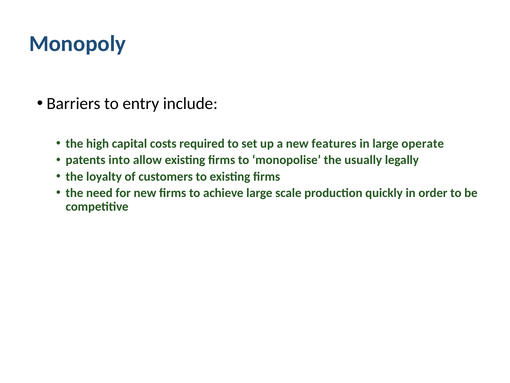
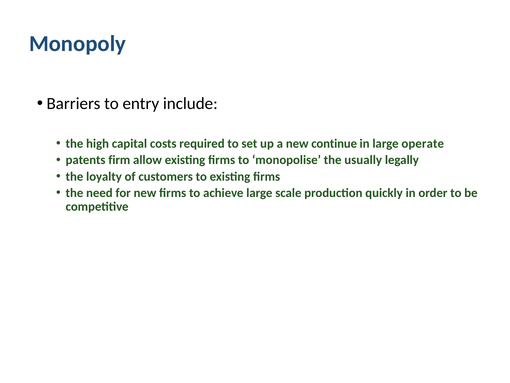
features: features -> continue (334, 143)
into: into -> firm (119, 160)
